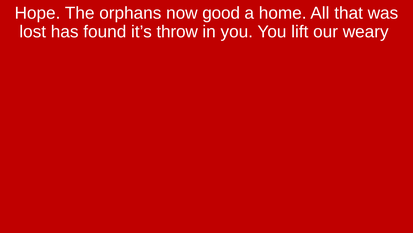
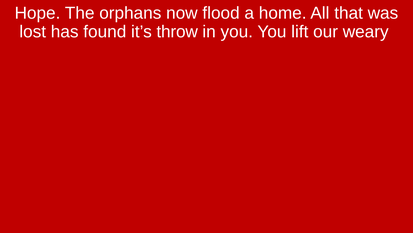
good: good -> flood (221, 13)
